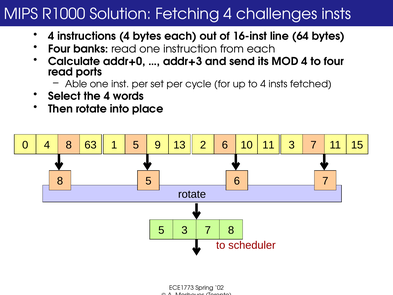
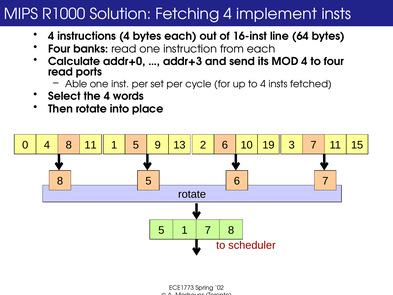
challenges: challenges -> implement (277, 14)
8 63: 63 -> 11 (91, 145)
10 11: 11 -> 19 (268, 145)
5 3: 3 -> 1 (185, 230)
